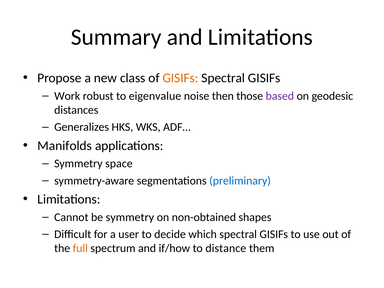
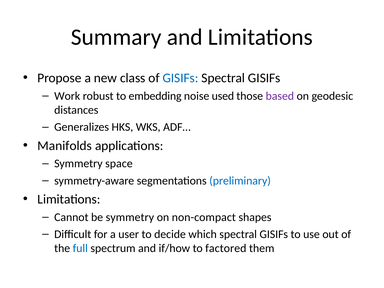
GISIFs colour: orange -> blue (180, 78)
eigenvalue: eigenvalue -> embedding (155, 96)
then: then -> used (223, 96)
non-obtained: non-obtained -> non-compact (204, 217)
full colour: orange -> blue (80, 248)
distance: distance -> factored (226, 248)
